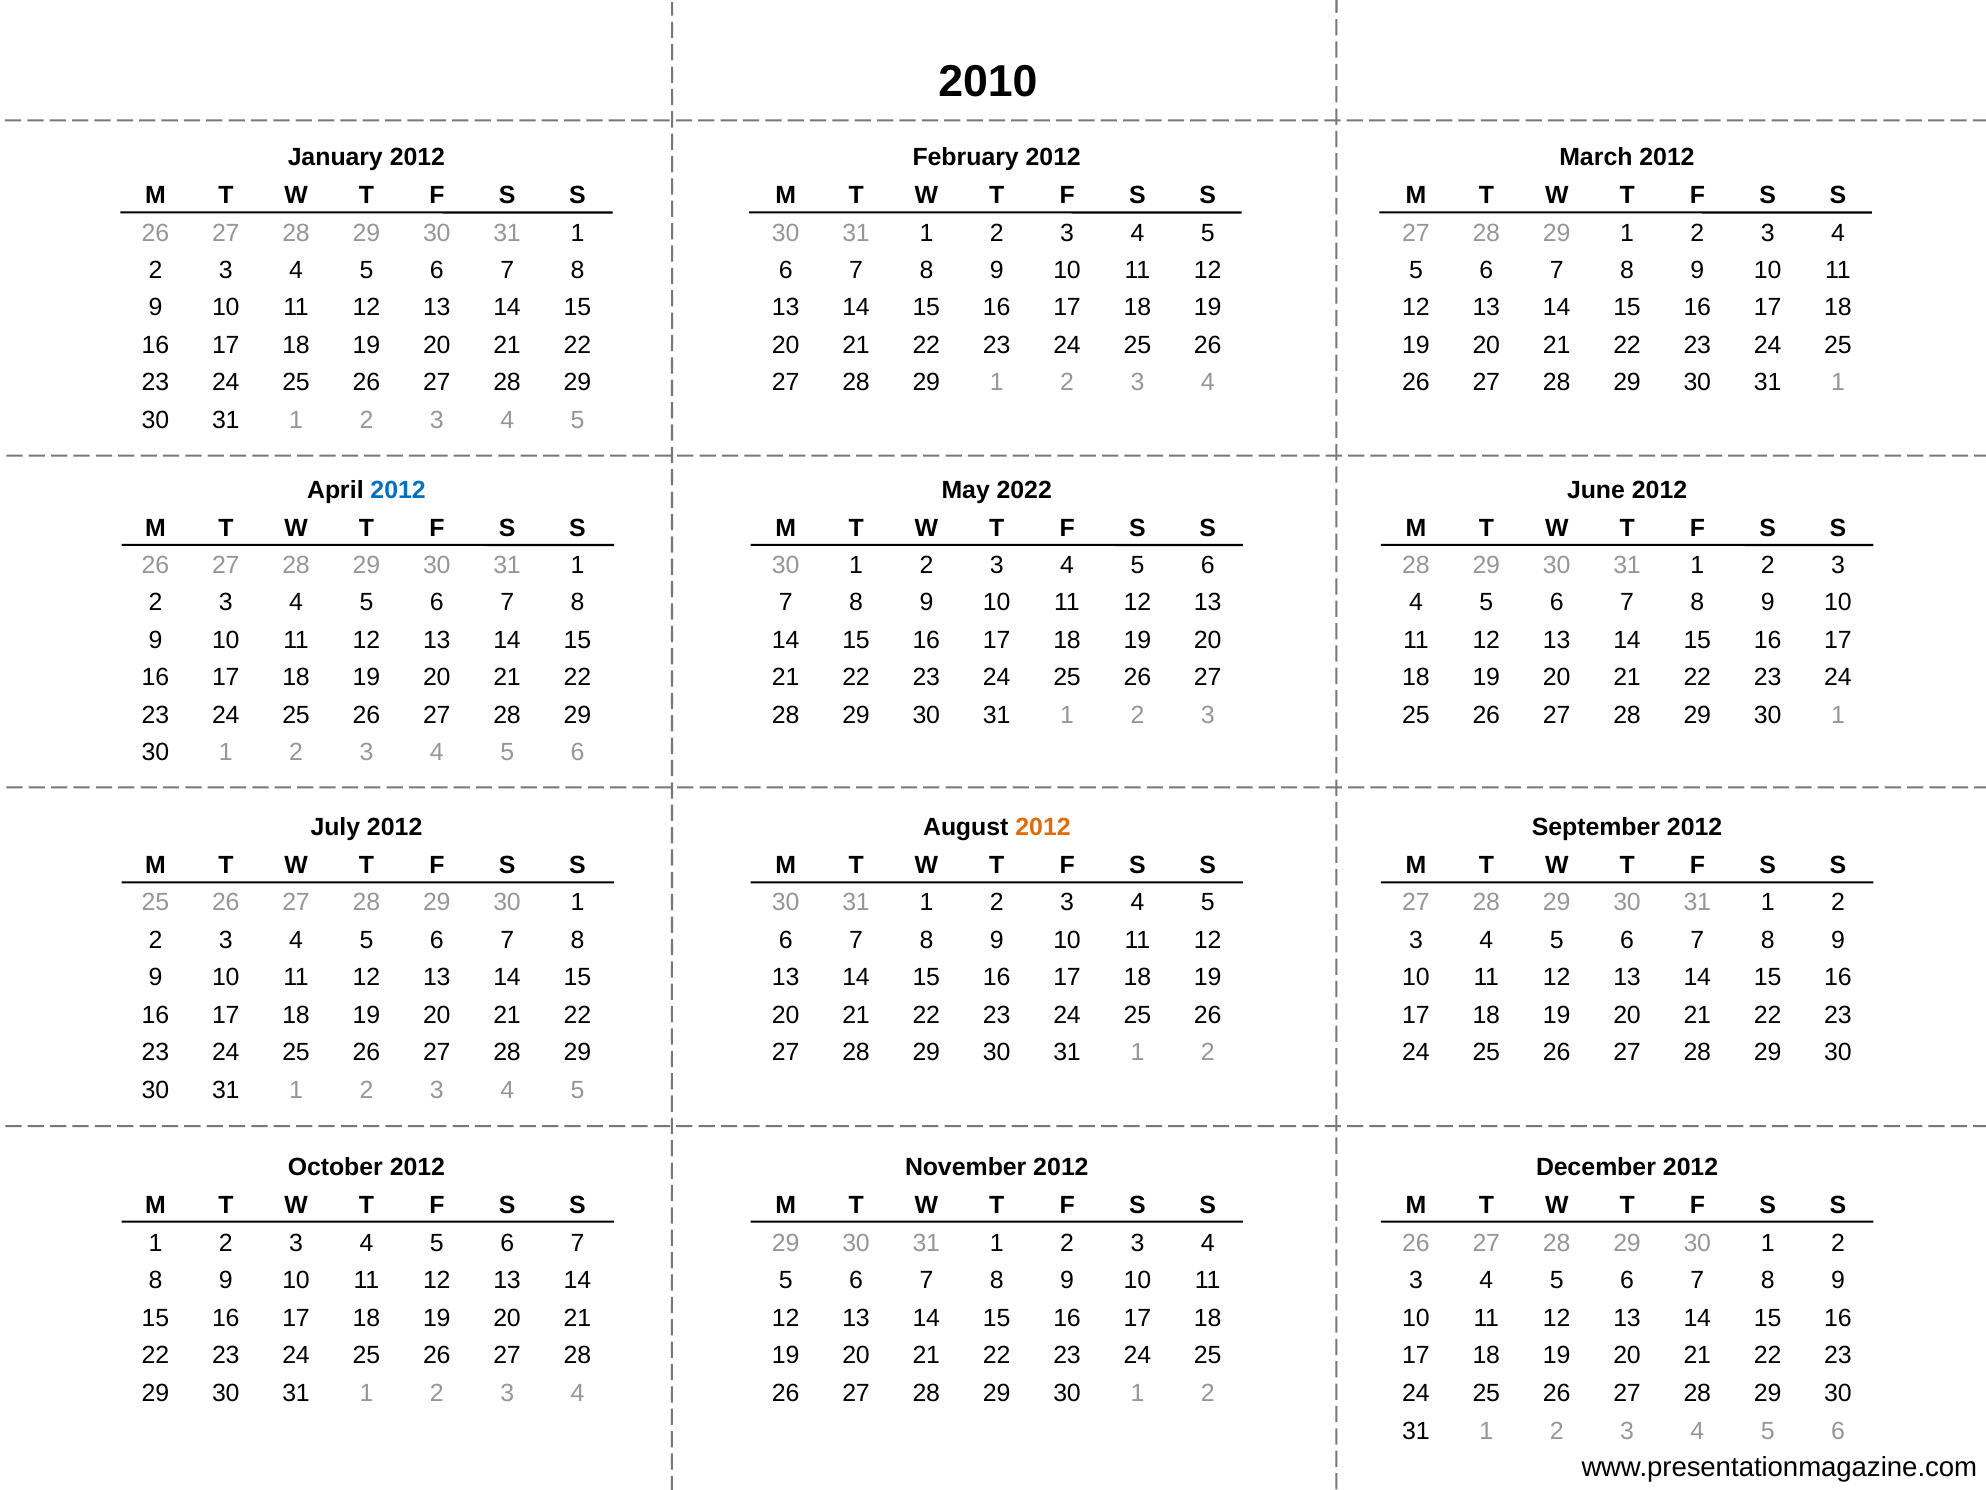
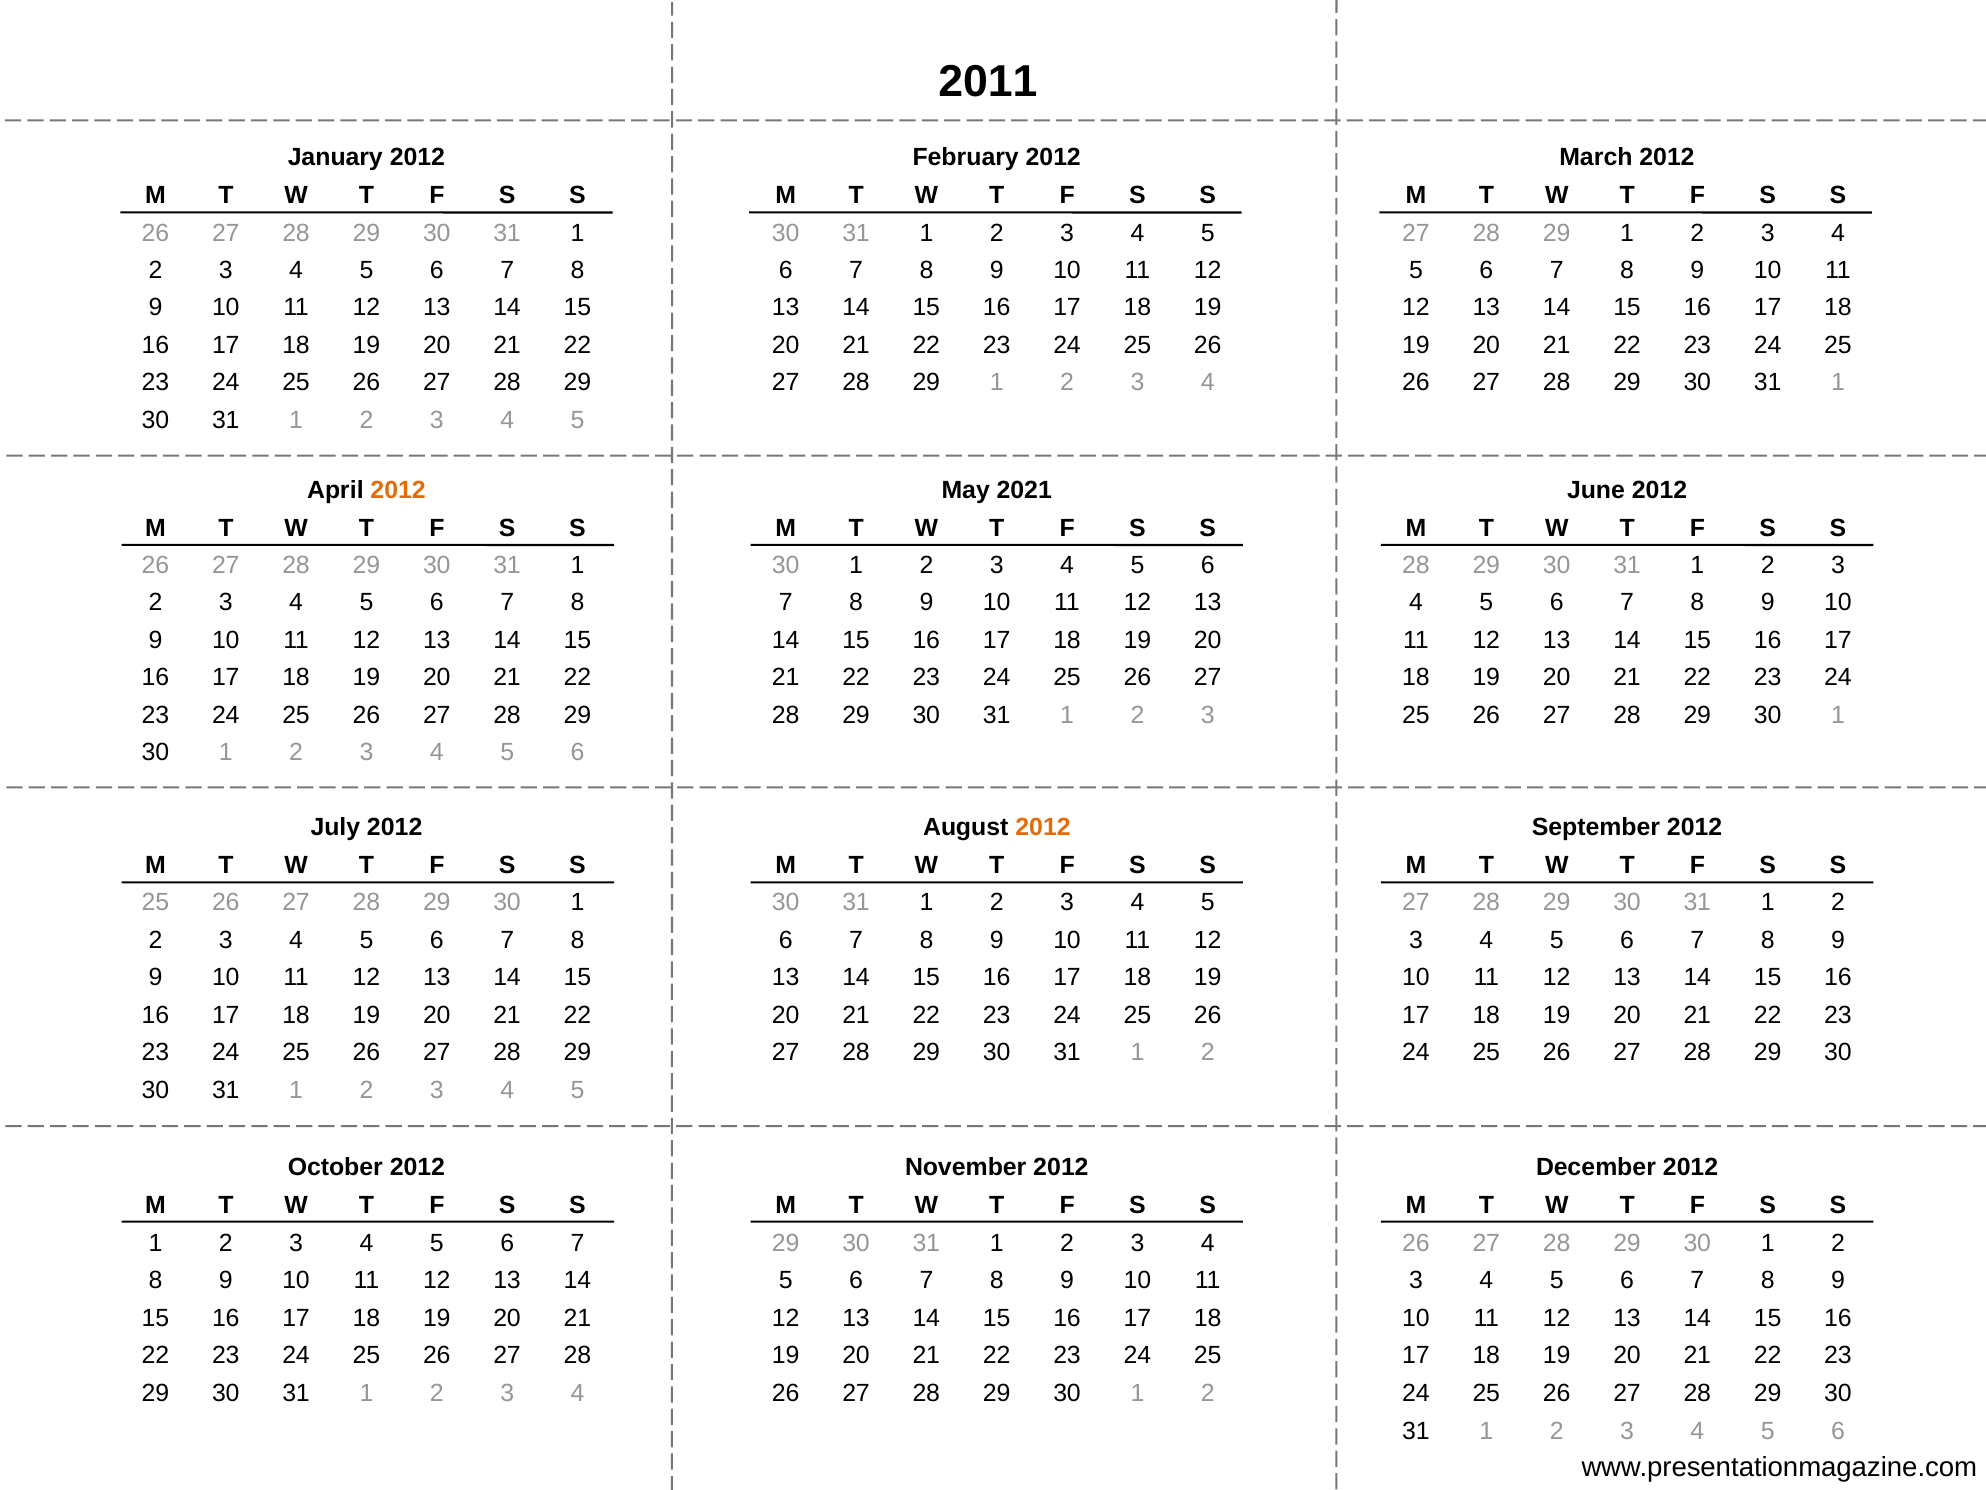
2010: 2010 -> 2011 (988, 82)
2012 colour: blue -> orange (398, 490)
2022: 2022 -> 2021 (1024, 490)
